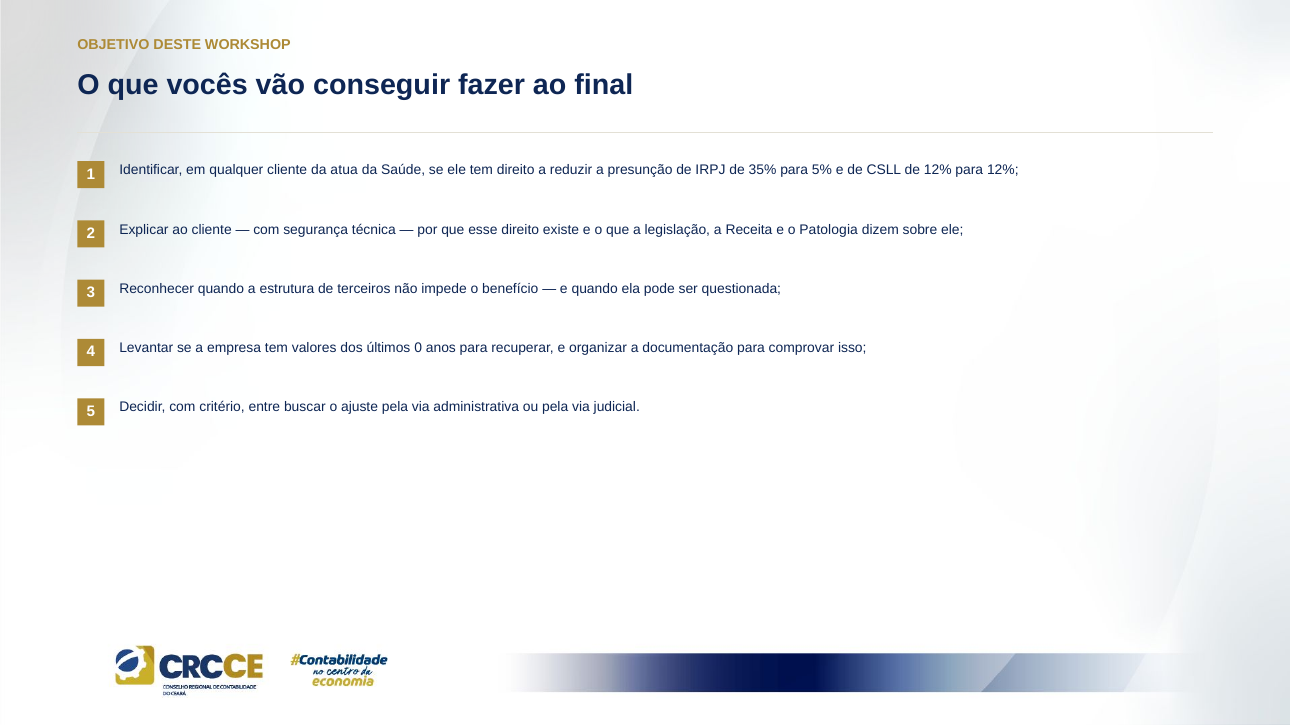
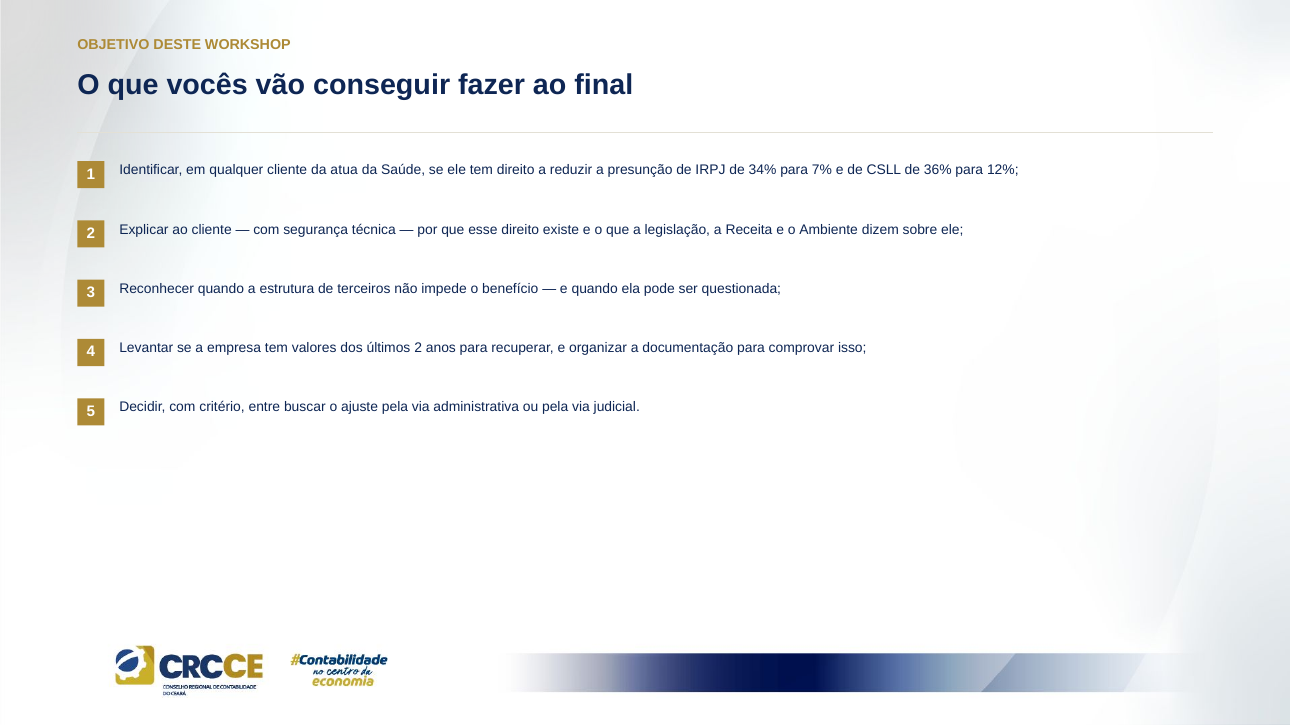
35%: 35% -> 34% (763, 170)
5%: 5% -> 7% (822, 170)
de 12%: 12% -> 36% (938, 170)
Patologia: Patologia -> Ambiente (829, 230)
últimos 0: 0 -> 2 (418, 348)
